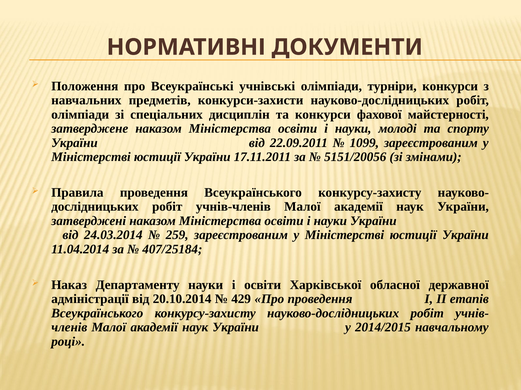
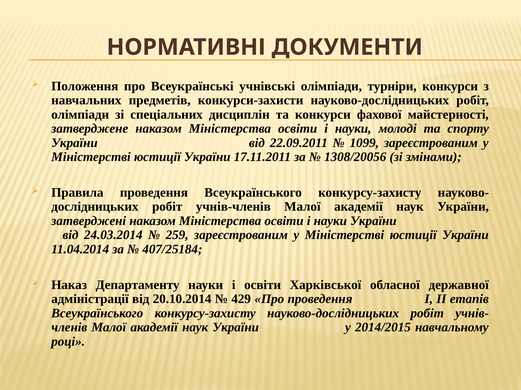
5151/20056: 5151/20056 -> 1308/20056 (355, 157)
